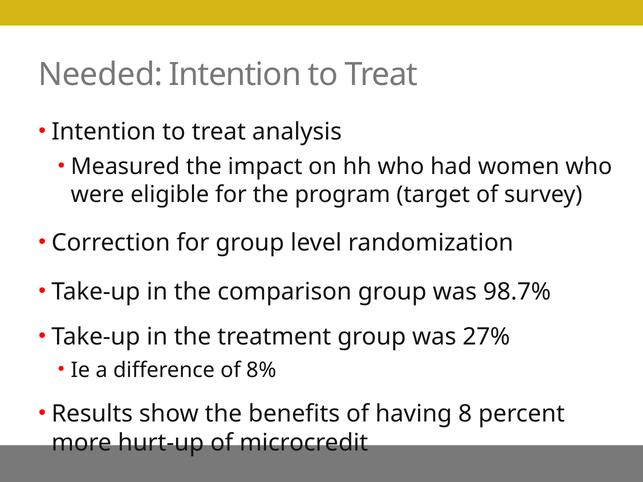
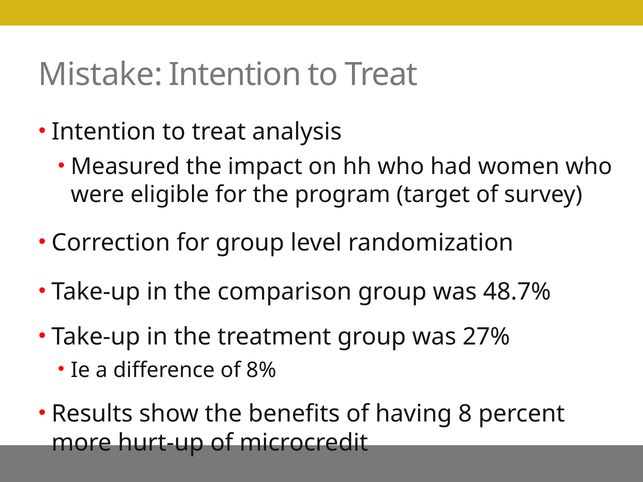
Needed: Needed -> Mistake (101, 75)
98.7%: 98.7% -> 48.7% (517, 292)
